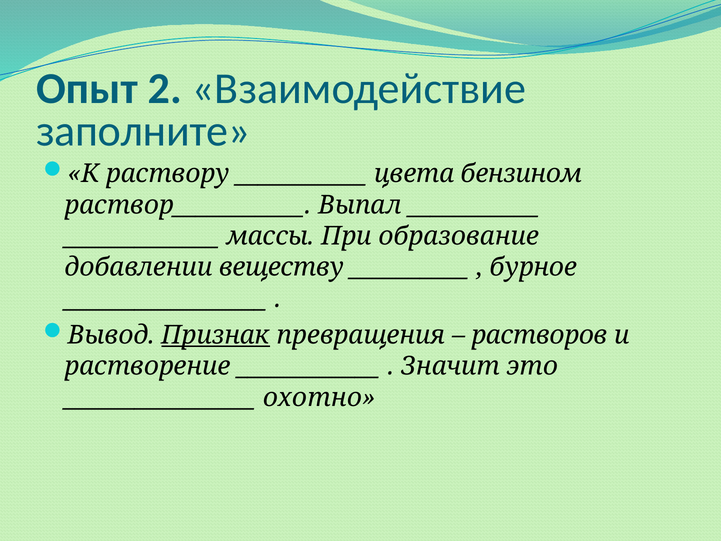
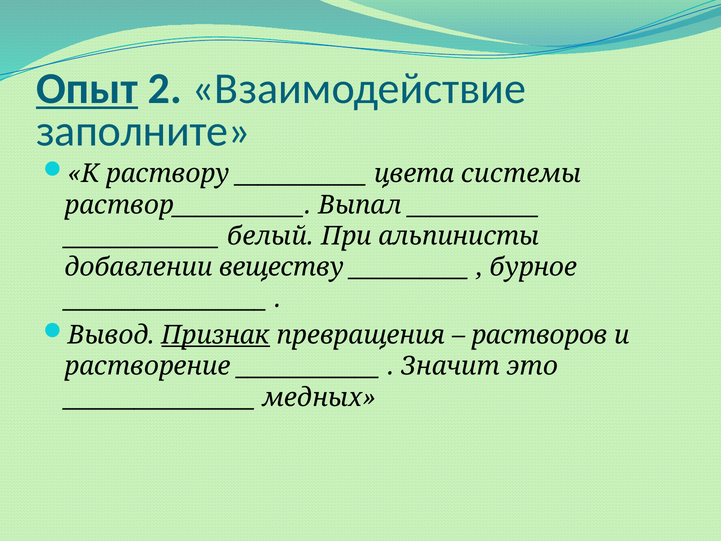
Опыт underline: none -> present (87, 89)
бензином: бензином -> системы (521, 174)
массы: массы -> белый (270, 236)
образование: образование -> альпинисты (459, 236)
охотно: охотно -> медных (319, 397)
